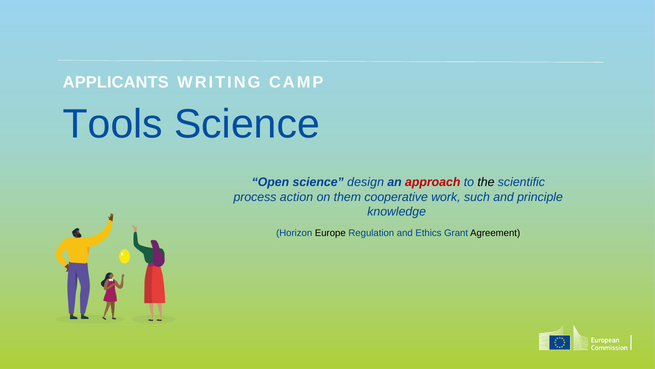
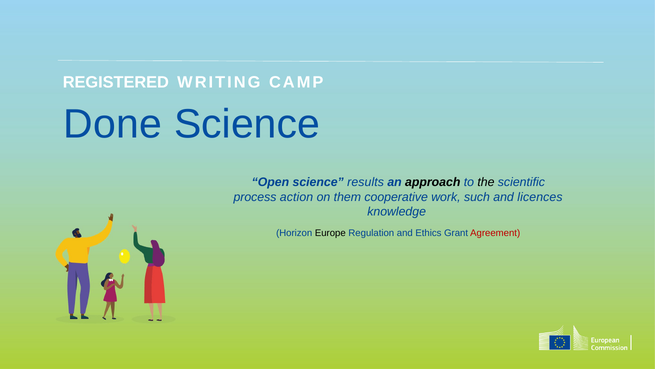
APPLICANTS: APPLICANTS -> REGISTERED (116, 82)
Tools: Tools -> Done (113, 124)
design: design -> results (366, 182)
approach colour: red -> black (433, 182)
principle: principle -> licences (540, 197)
Agreement colour: black -> red (495, 233)
